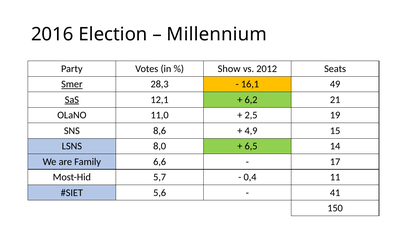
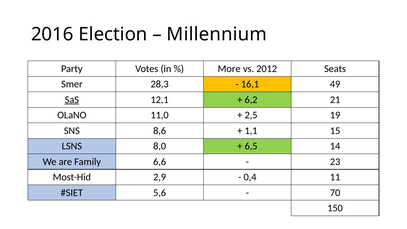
Show: Show -> More (229, 69)
Smer underline: present -> none (72, 84)
4,9: 4,9 -> 1,1 (251, 131)
17: 17 -> 23 (335, 162)
5,7: 5,7 -> 2,9 (160, 177)
41: 41 -> 70 (335, 193)
